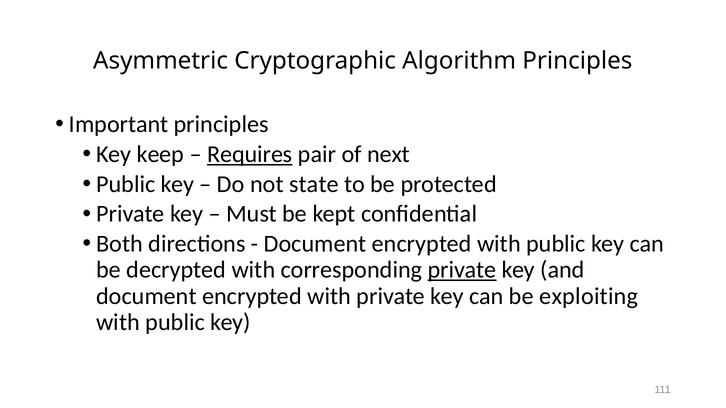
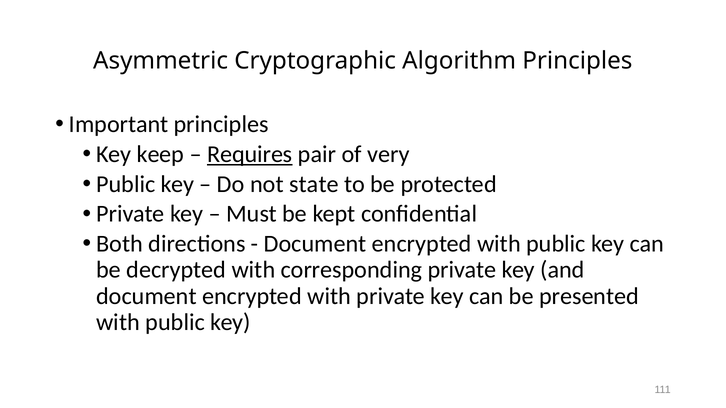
next: next -> very (388, 154)
private underline: present -> none (462, 270)
exploiting: exploiting -> presented (589, 296)
